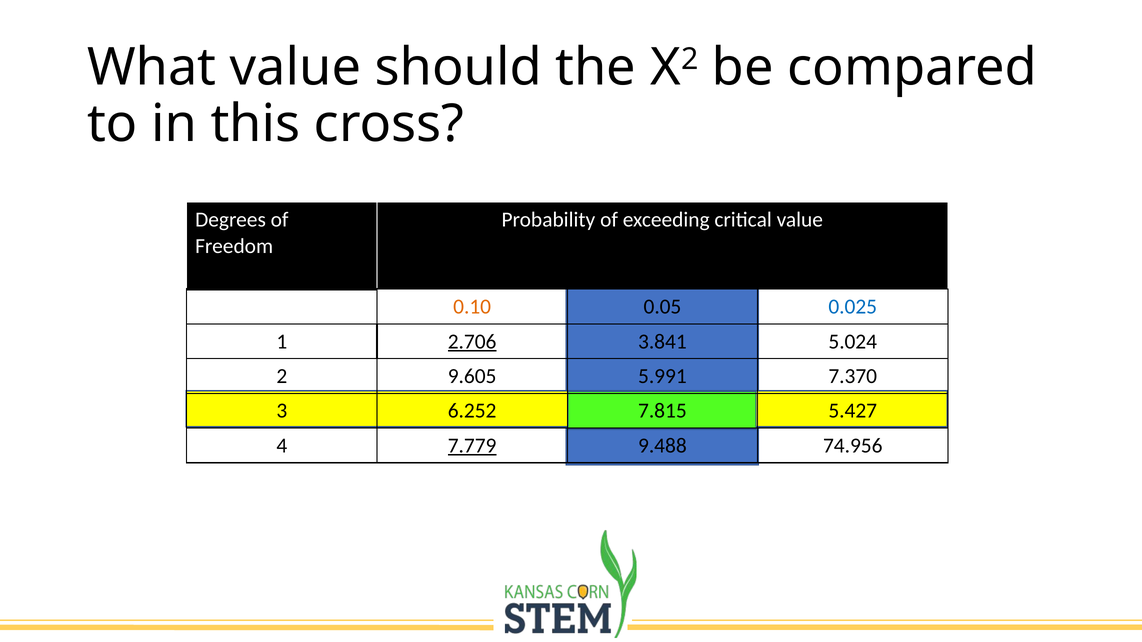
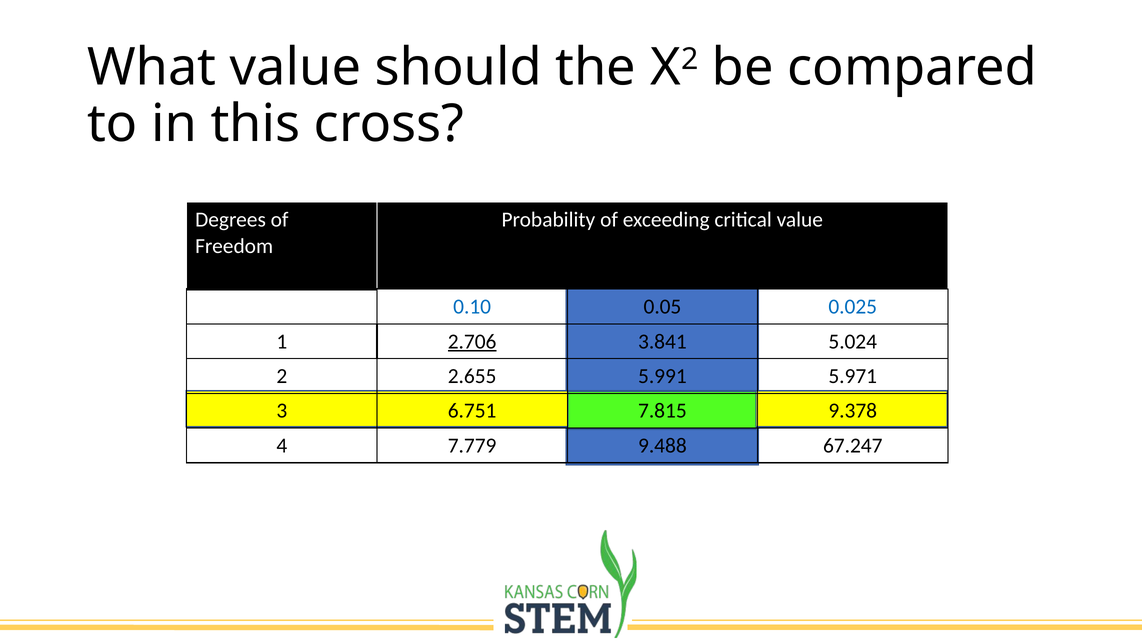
0.10 colour: orange -> blue (472, 307)
9.605: 9.605 -> 2.655 (472, 376)
7.370: 7.370 -> 5.971 (853, 376)
6.252: 6.252 -> 6.751 (472, 411)
5.427: 5.427 -> 9.378 (853, 411)
7.779 underline: present -> none (472, 446)
74.956: 74.956 -> 67.247 (853, 446)
